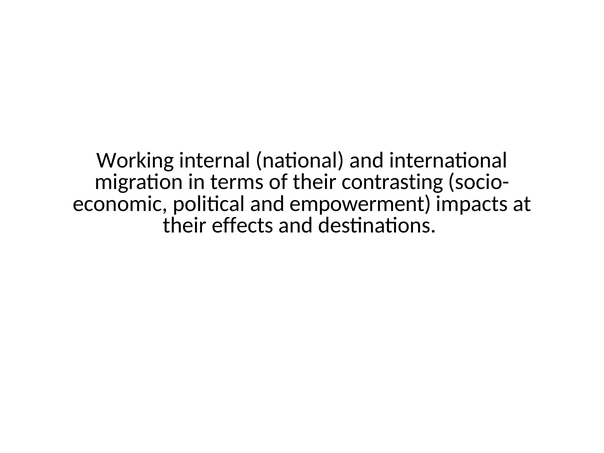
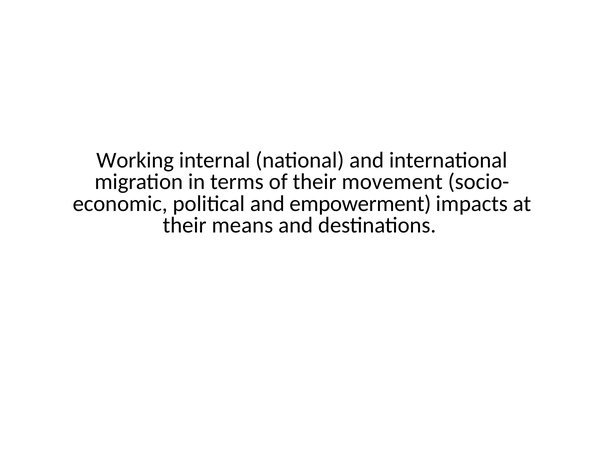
contrasting: contrasting -> movement (392, 182)
effects: effects -> means (242, 225)
